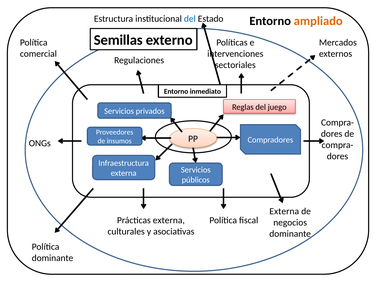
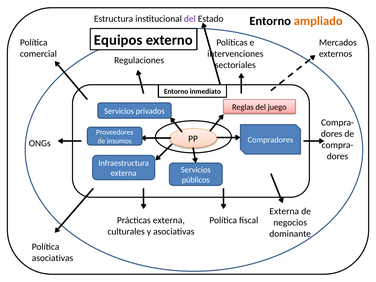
del colour: blue -> purple (190, 19)
Semillas: Semillas -> Equipos (118, 40)
dominante: dominante -> asociativas (53, 258)
